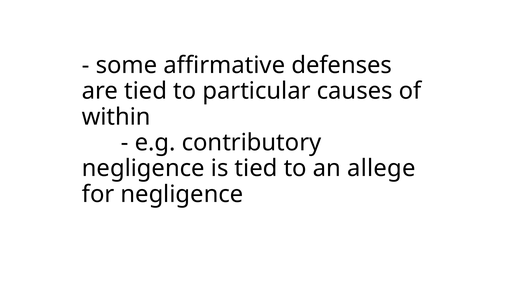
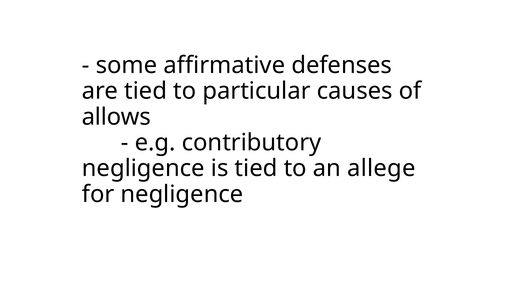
within: within -> allows (116, 117)
